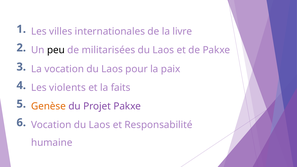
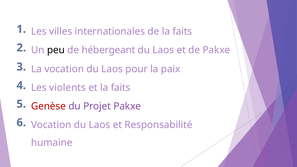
de la livre: livre -> faits (182, 31)
militarisées: militarisées -> hébergeant (108, 50)
Genèse colour: orange -> red (48, 106)
